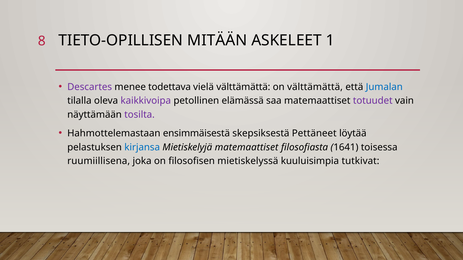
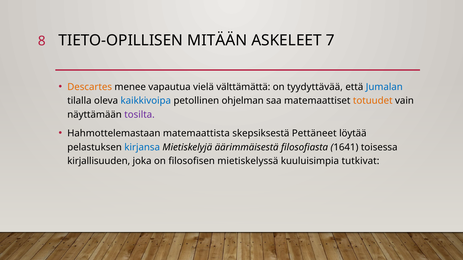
1: 1 -> 7 (330, 41)
Descartes colour: purple -> orange (90, 87)
todettava: todettava -> vapautua (169, 87)
on välttämättä: välttämättä -> tyydyttävää (315, 87)
kaikkivoipa colour: purple -> blue (146, 101)
elämässä: elämässä -> ohjelman (243, 101)
totuudet colour: purple -> orange (373, 101)
ensimmäisestä: ensimmäisestä -> matemaattista (196, 134)
Mietiskelyjä matemaattiset: matemaattiset -> äärimmäisestä (247, 147)
ruumiillisena: ruumiillisena -> kirjallisuuden (99, 161)
